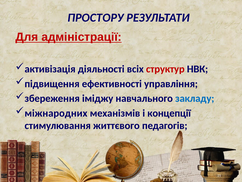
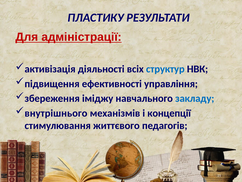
ПРОСТОРУ: ПРОСТОРУ -> ПЛАСТИКУ (96, 18)
структур colour: red -> blue (165, 69)
міжнародних: міжнародних -> внутрішнього (56, 113)
